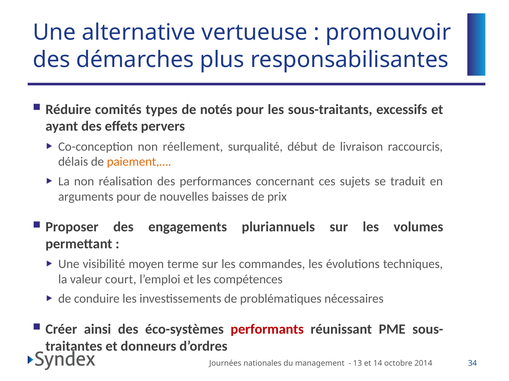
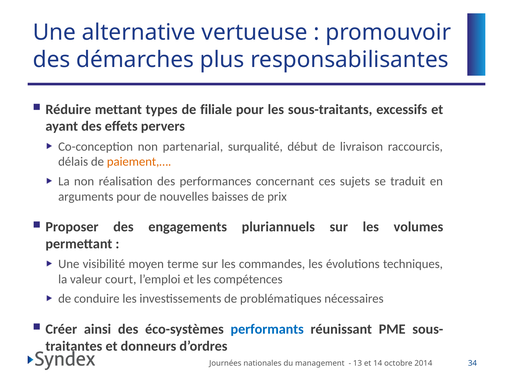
comités: comités -> mettant (118, 110)
notés: notés -> filiale (216, 110)
réellement: réellement -> partenarial (193, 147)
performants colour: red -> blue (267, 330)
